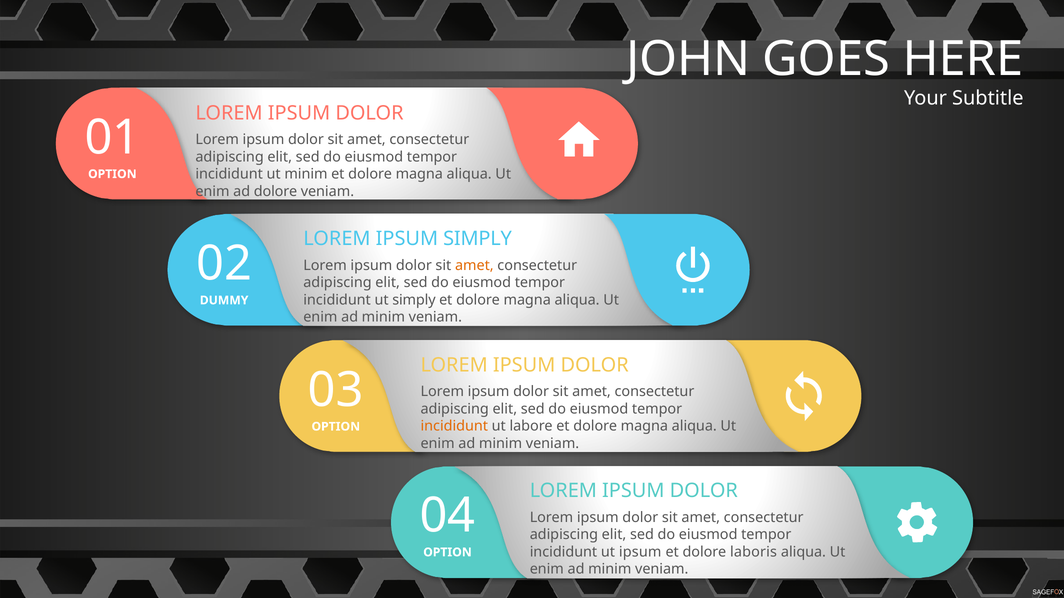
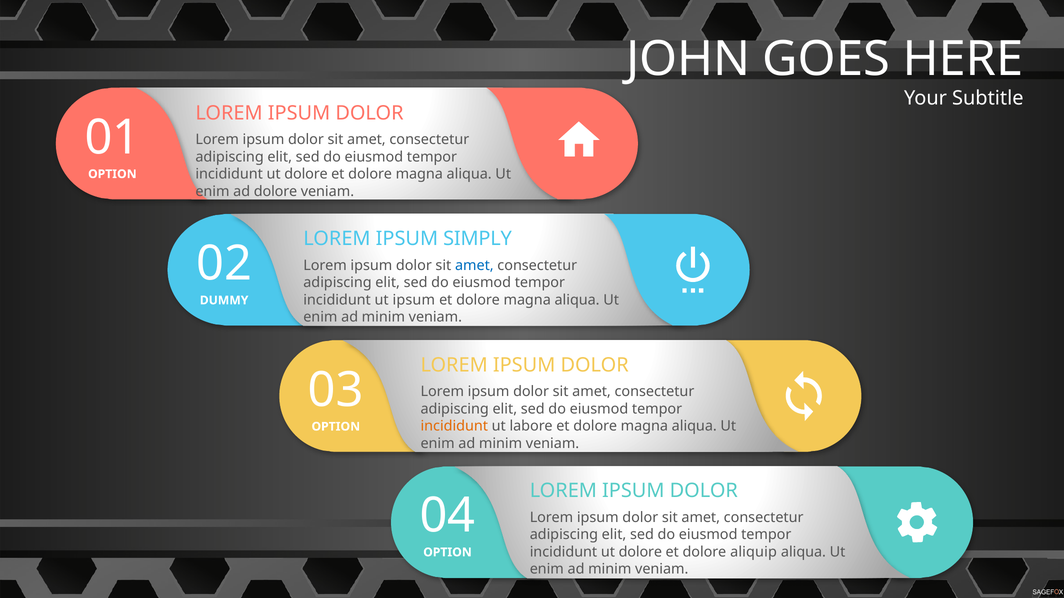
minim: minim -> dolore (306, 174)
amet colour: orange -> blue (474, 266)
ut simply: simply -> ipsum (414, 300)
ipsum: ipsum -> dolore (640, 552)
laboris: laboris -> aliquip (754, 552)
